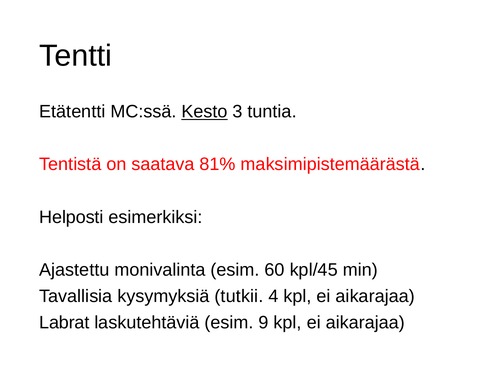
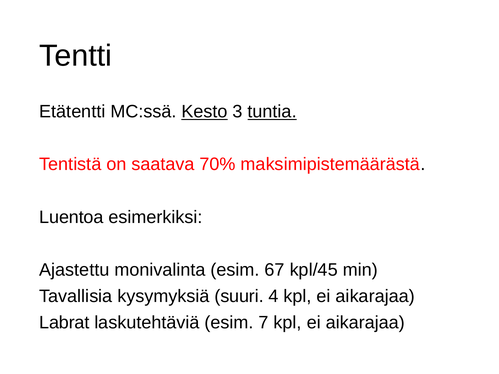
tuntia underline: none -> present (272, 112)
81%: 81% -> 70% (218, 165)
Helposti: Helposti -> Luentoa (71, 217)
60: 60 -> 67 (275, 270)
tutkii: tutkii -> suuri (239, 296)
9: 9 -> 7 (264, 323)
